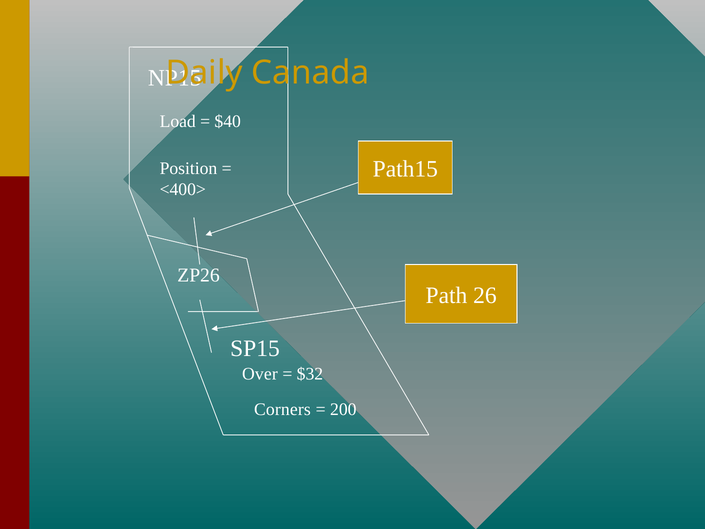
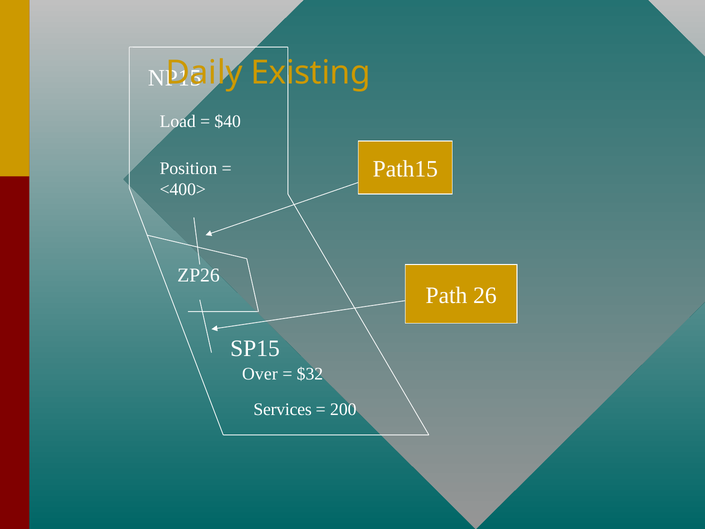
Canada: Canada -> Existing (311, 73)
Corners: Corners -> Services (283, 409)
